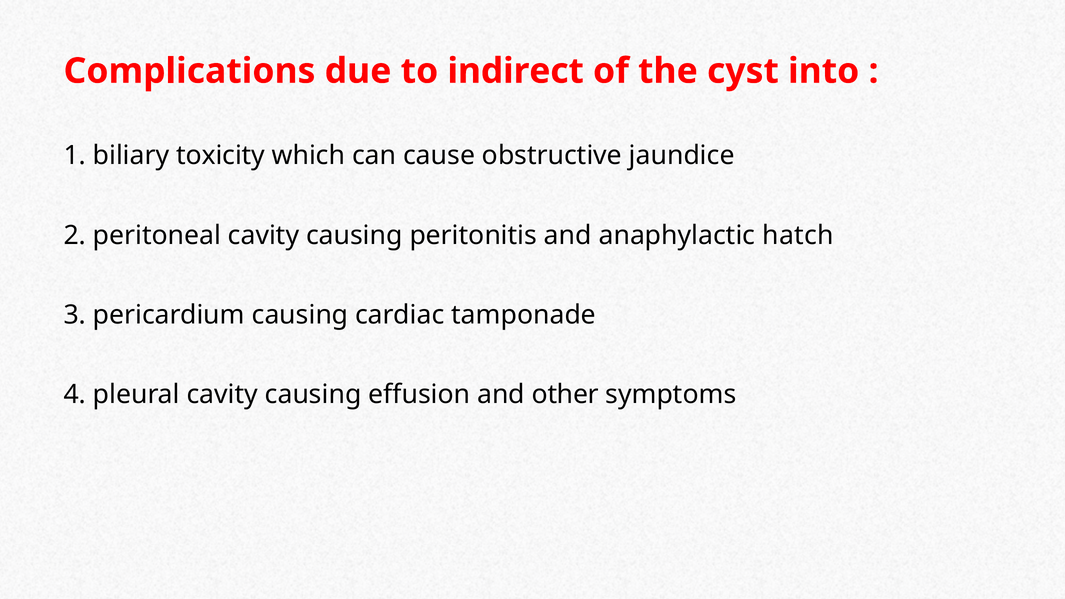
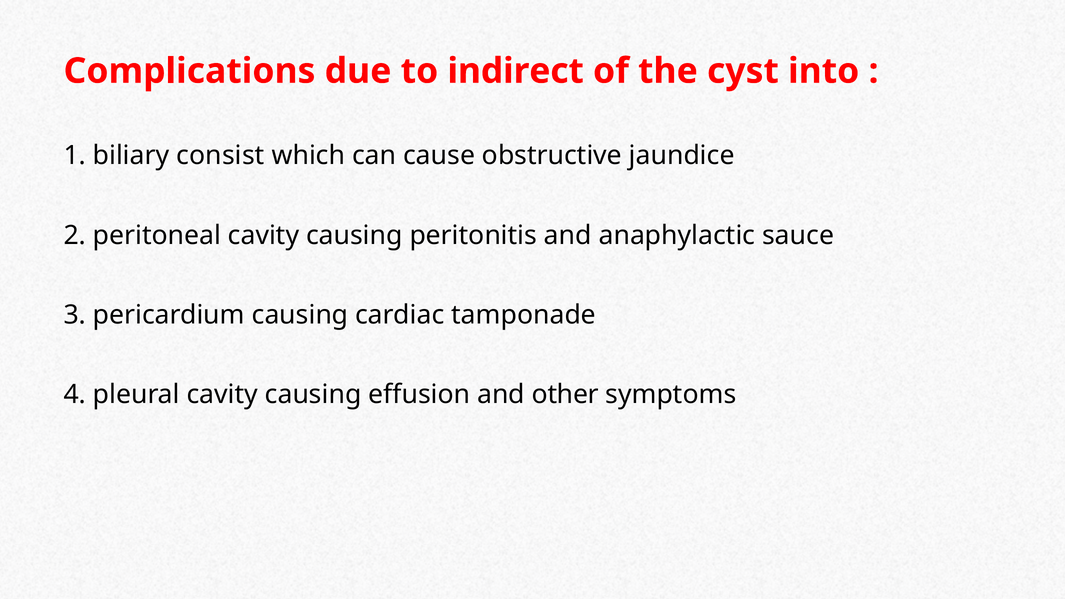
toxicity: toxicity -> consist (220, 156)
hatch: hatch -> sauce (798, 235)
